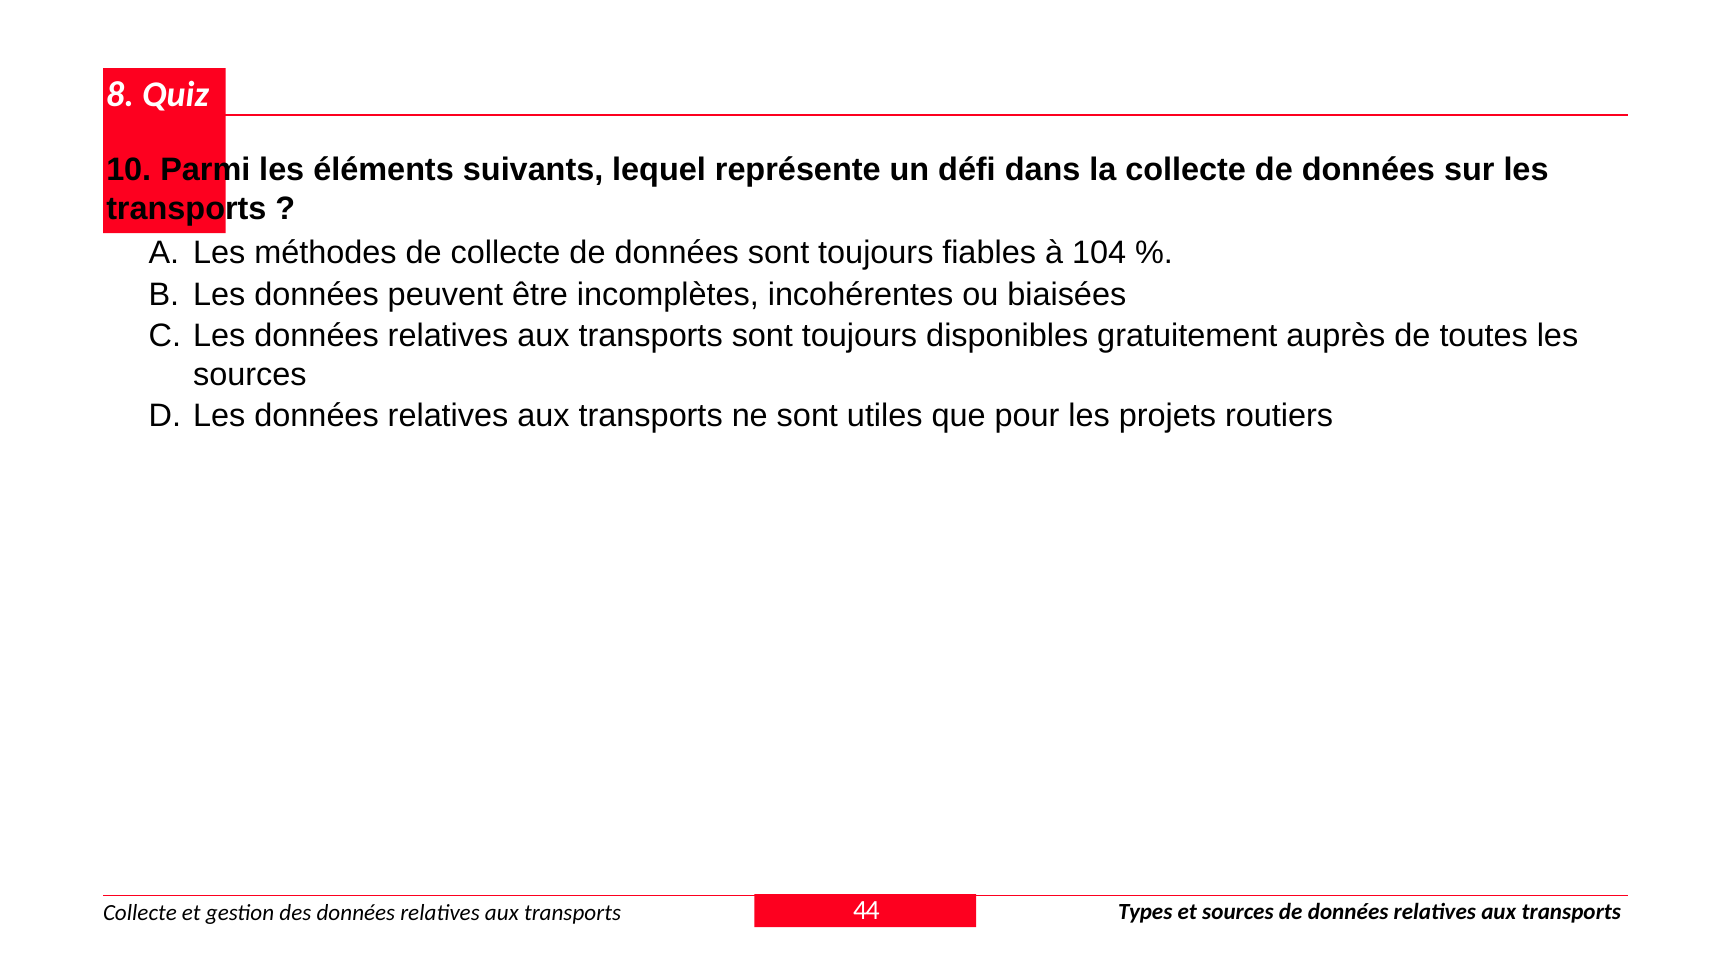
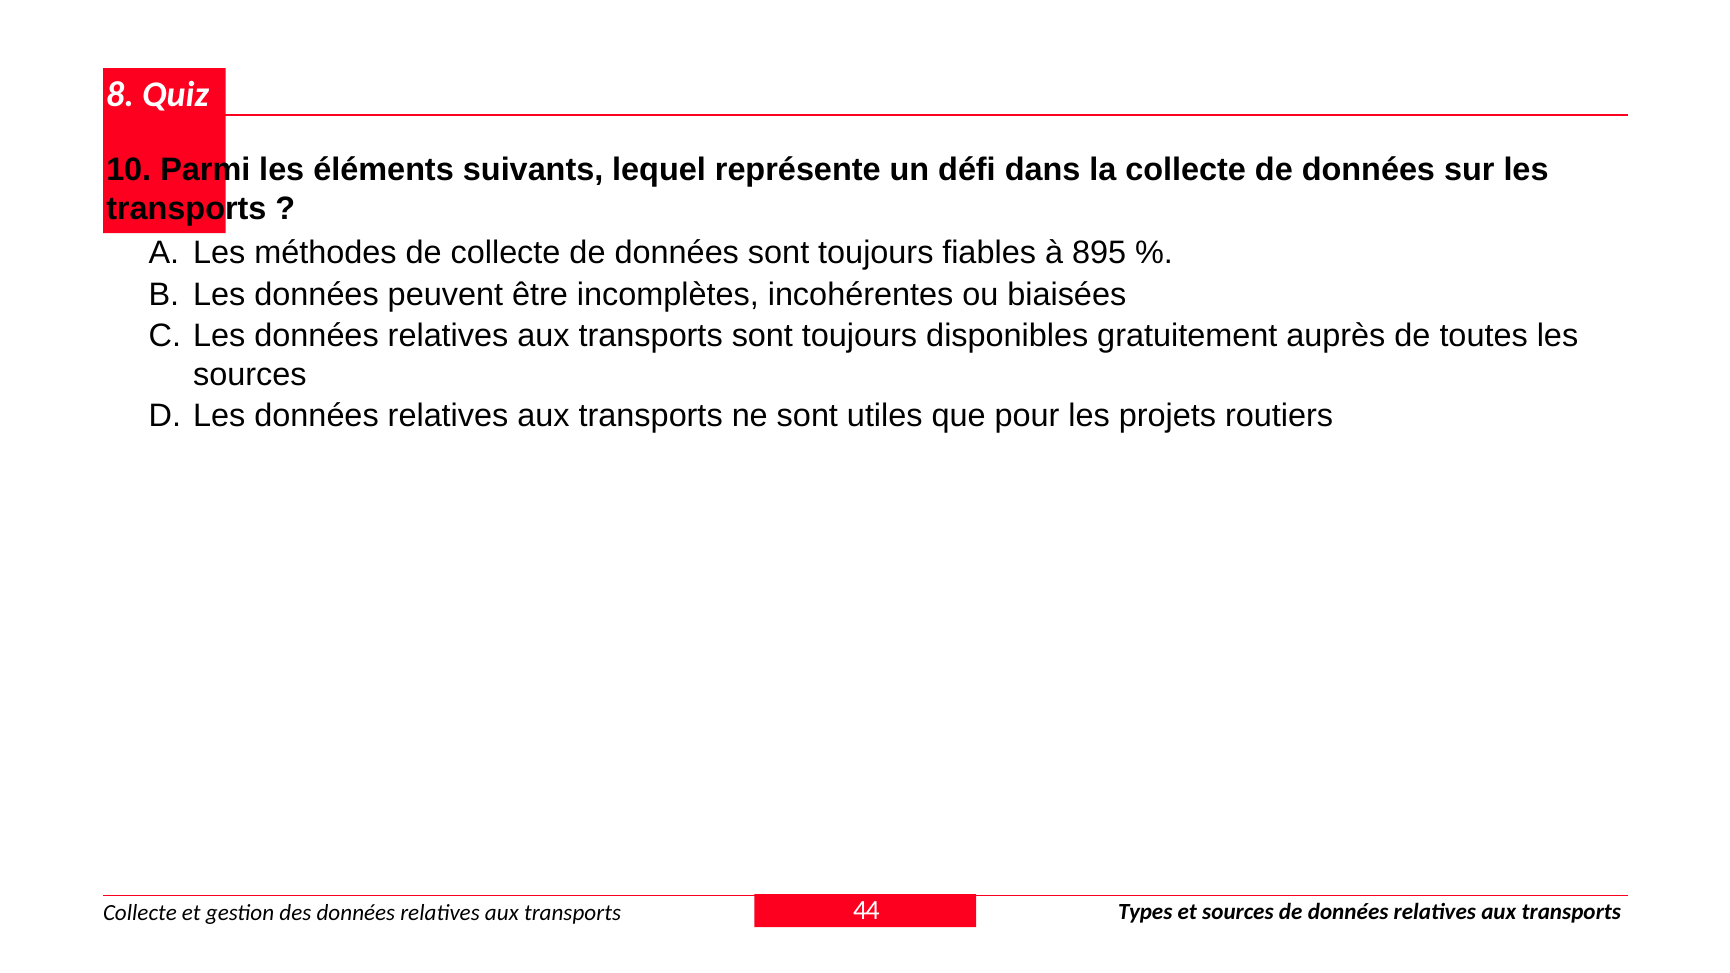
104: 104 -> 895 (1099, 253)
